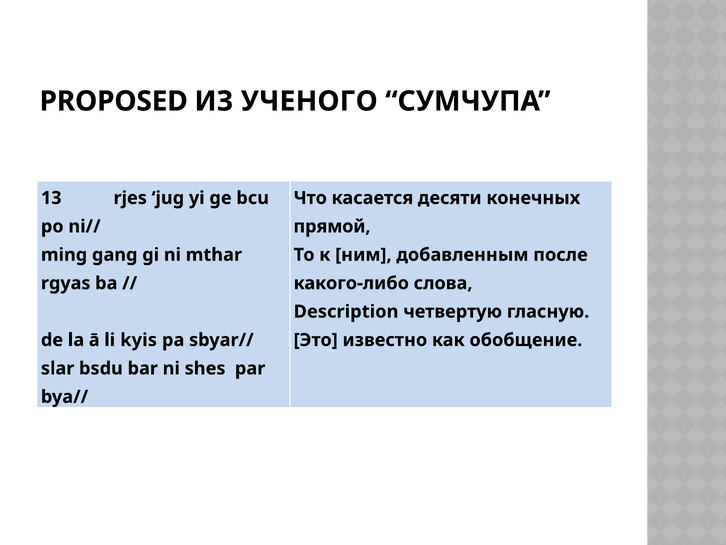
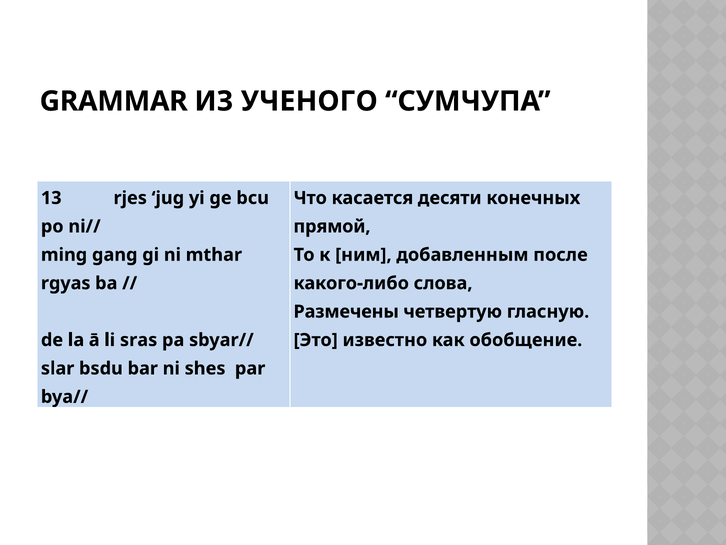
PROPOSED: PROPOSED -> GRAMMAR (114, 101)
Description: Description -> Размечены (346, 311)
kyis: kyis -> sras (139, 340)
